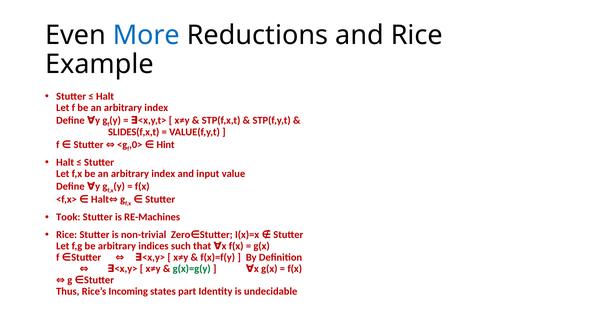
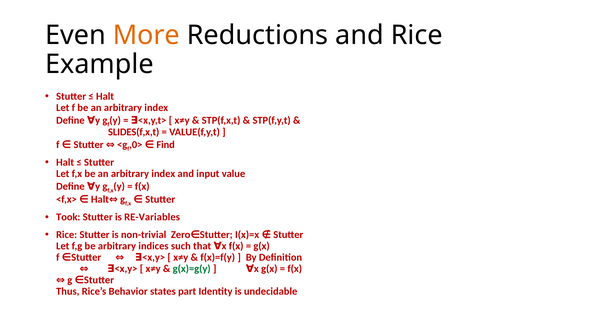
More colour: blue -> orange (146, 35)
Hint: Hint -> Find (166, 144)
RE-Machines: RE-Machines -> RE-Variables (152, 217)
Incoming: Incoming -> Behavior (128, 291)
